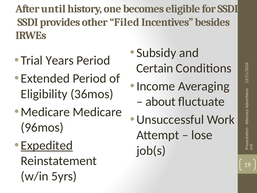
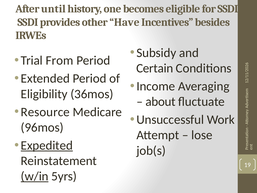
Filed: Filed -> Have (125, 22)
Years: Years -> From (60, 60)
Medicare: Medicare -> Resource (45, 112)
w/in underline: none -> present (35, 176)
